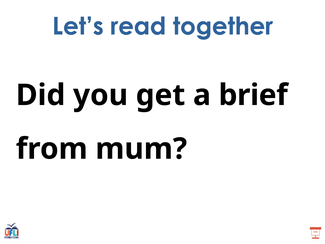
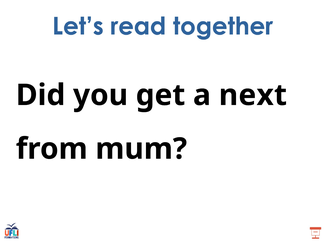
brief: brief -> next (253, 95)
